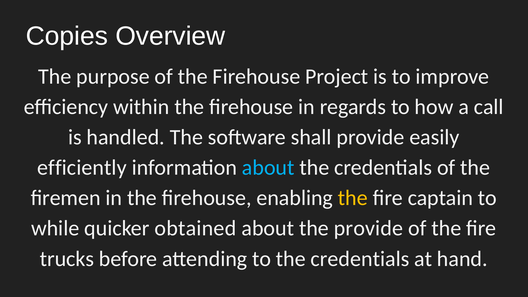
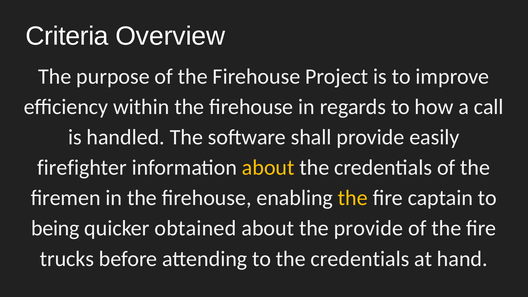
Copies: Copies -> Criteria (67, 36)
efficiently: efficiently -> firefighter (82, 168)
about colour: light blue -> yellow (268, 168)
while: while -> being (55, 228)
